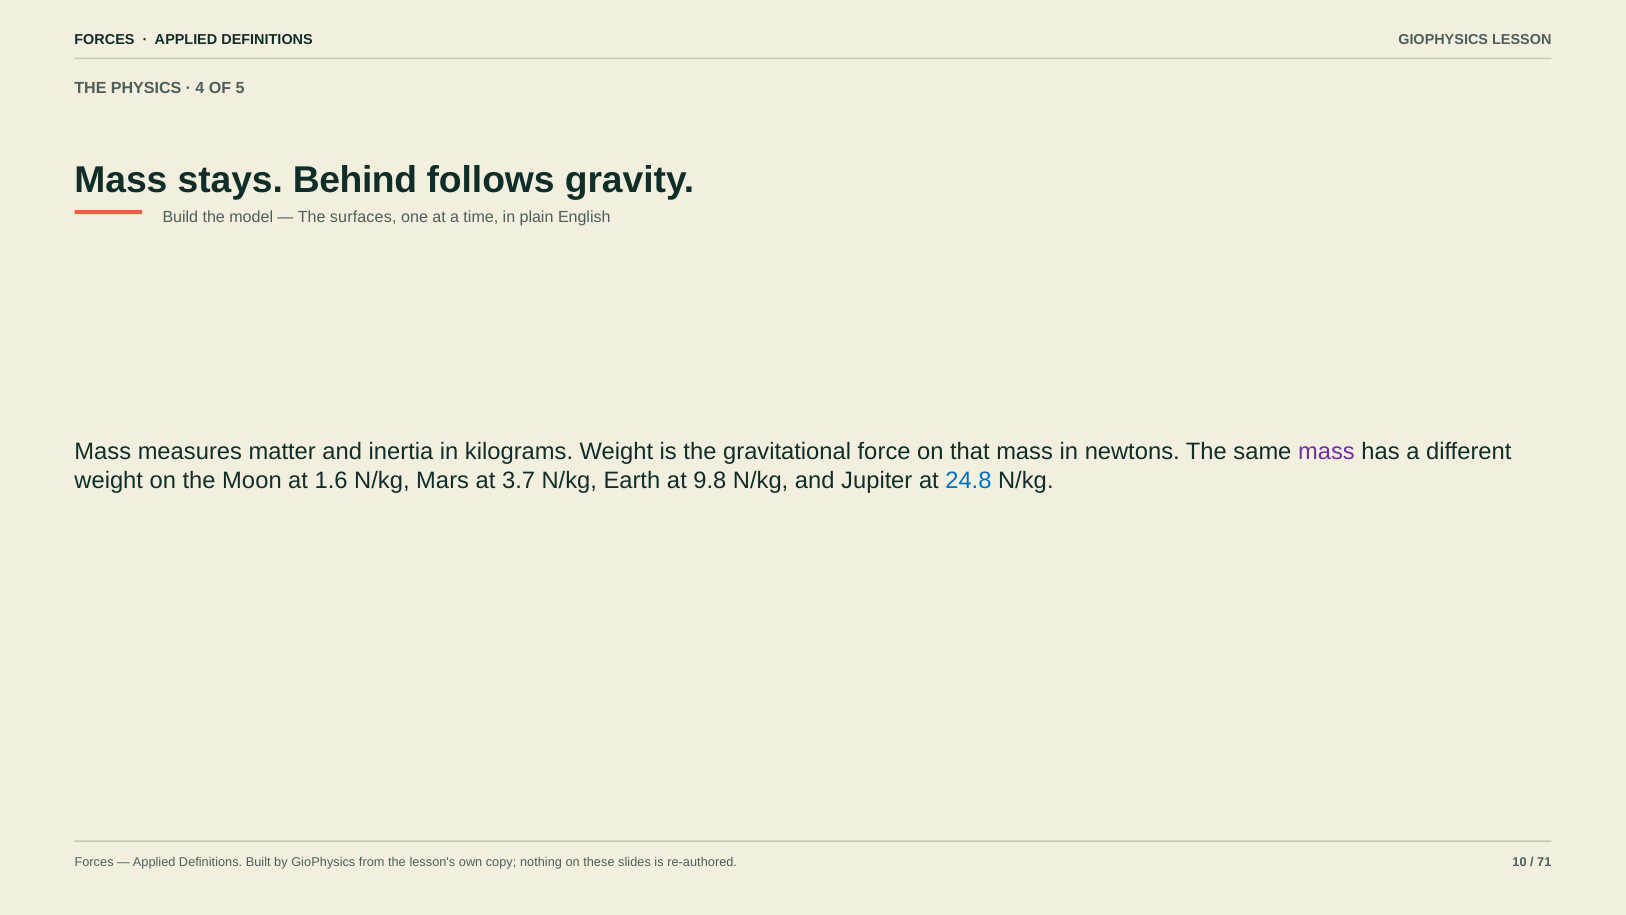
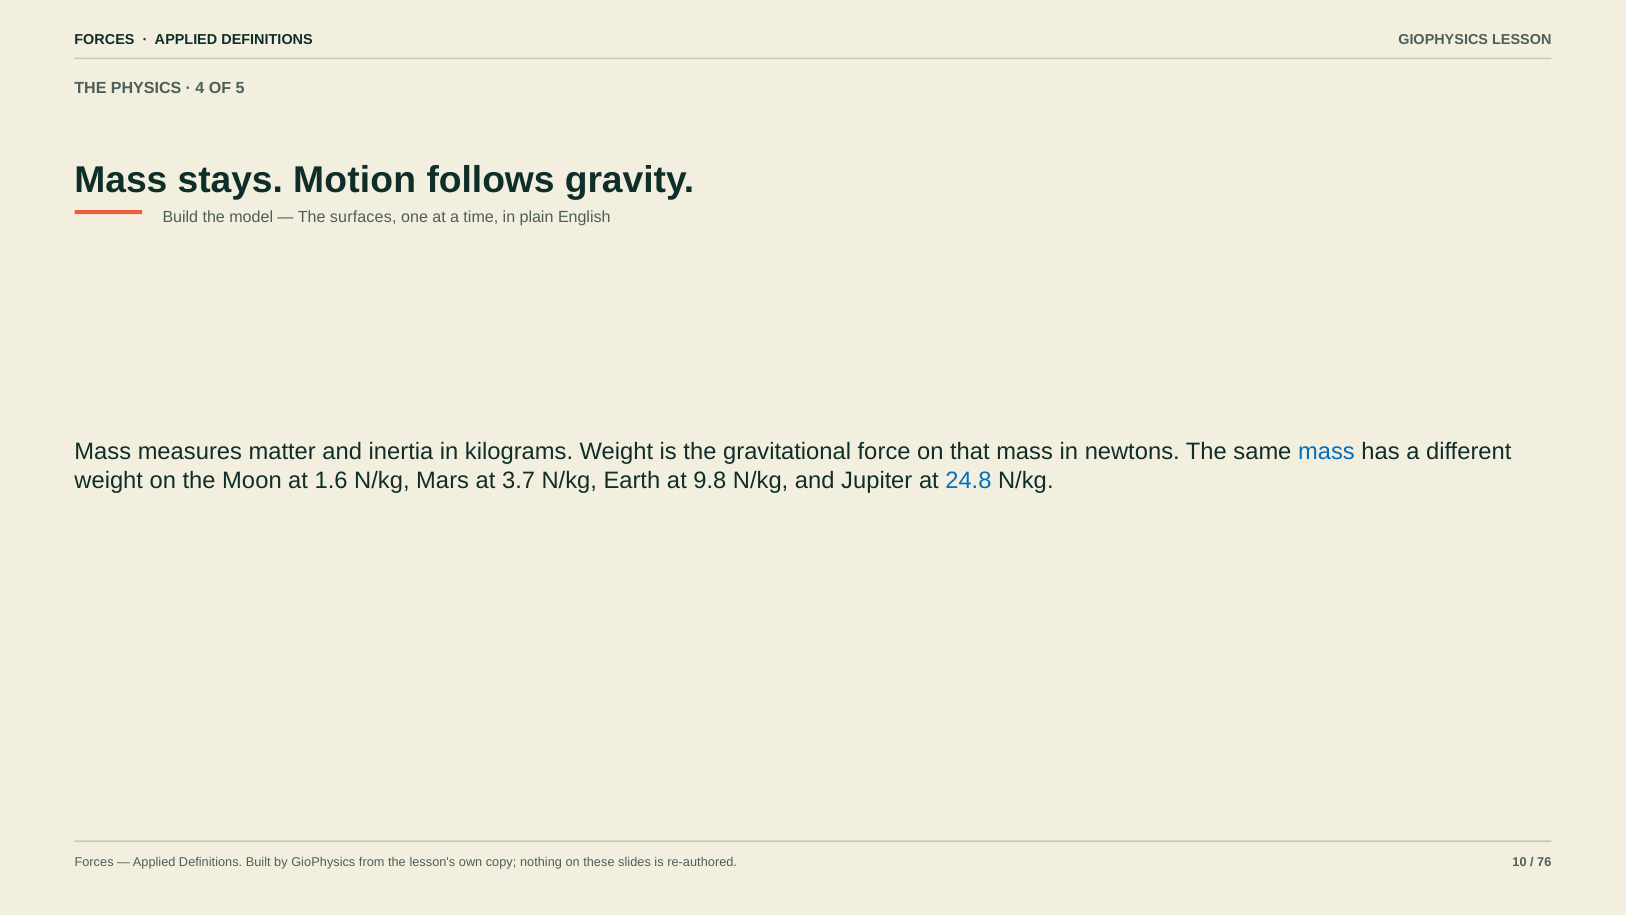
Behind: Behind -> Motion (355, 180)
mass colour: purple -> blue (1326, 452)
71: 71 -> 76 (1544, 862)
